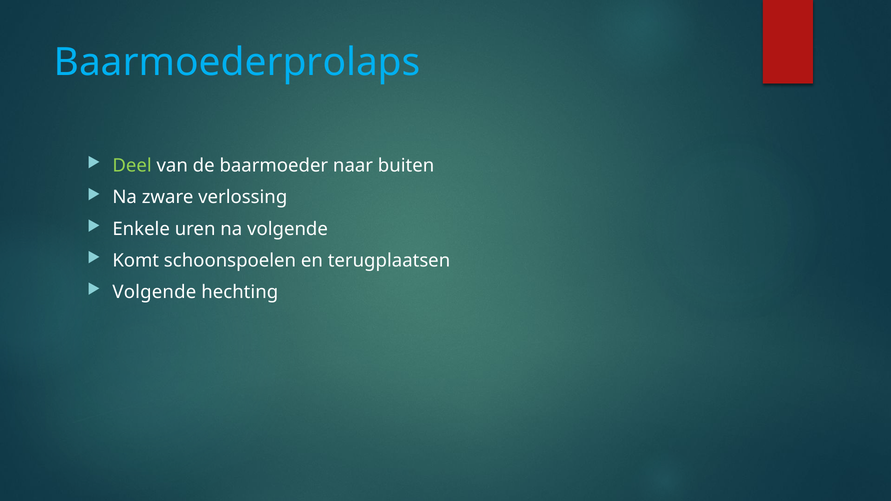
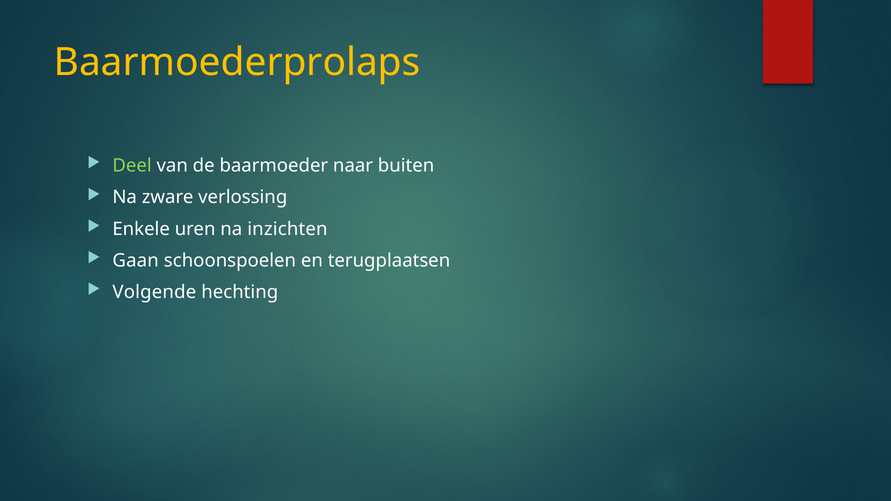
Baarmoederprolaps colour: light blue -> yellow (237, 63)
na volgende: volgende -> inzichten (287, 229)
Komt: Komt -> Gaan (136, 261)
